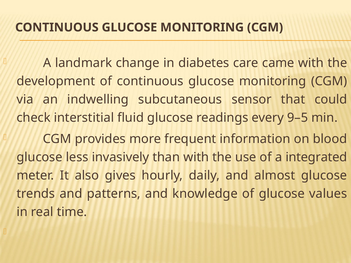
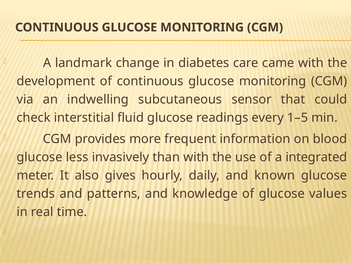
9–5: 9–5 -> 1–5 (298, 118)
almost: almost -> known (275, 176)
